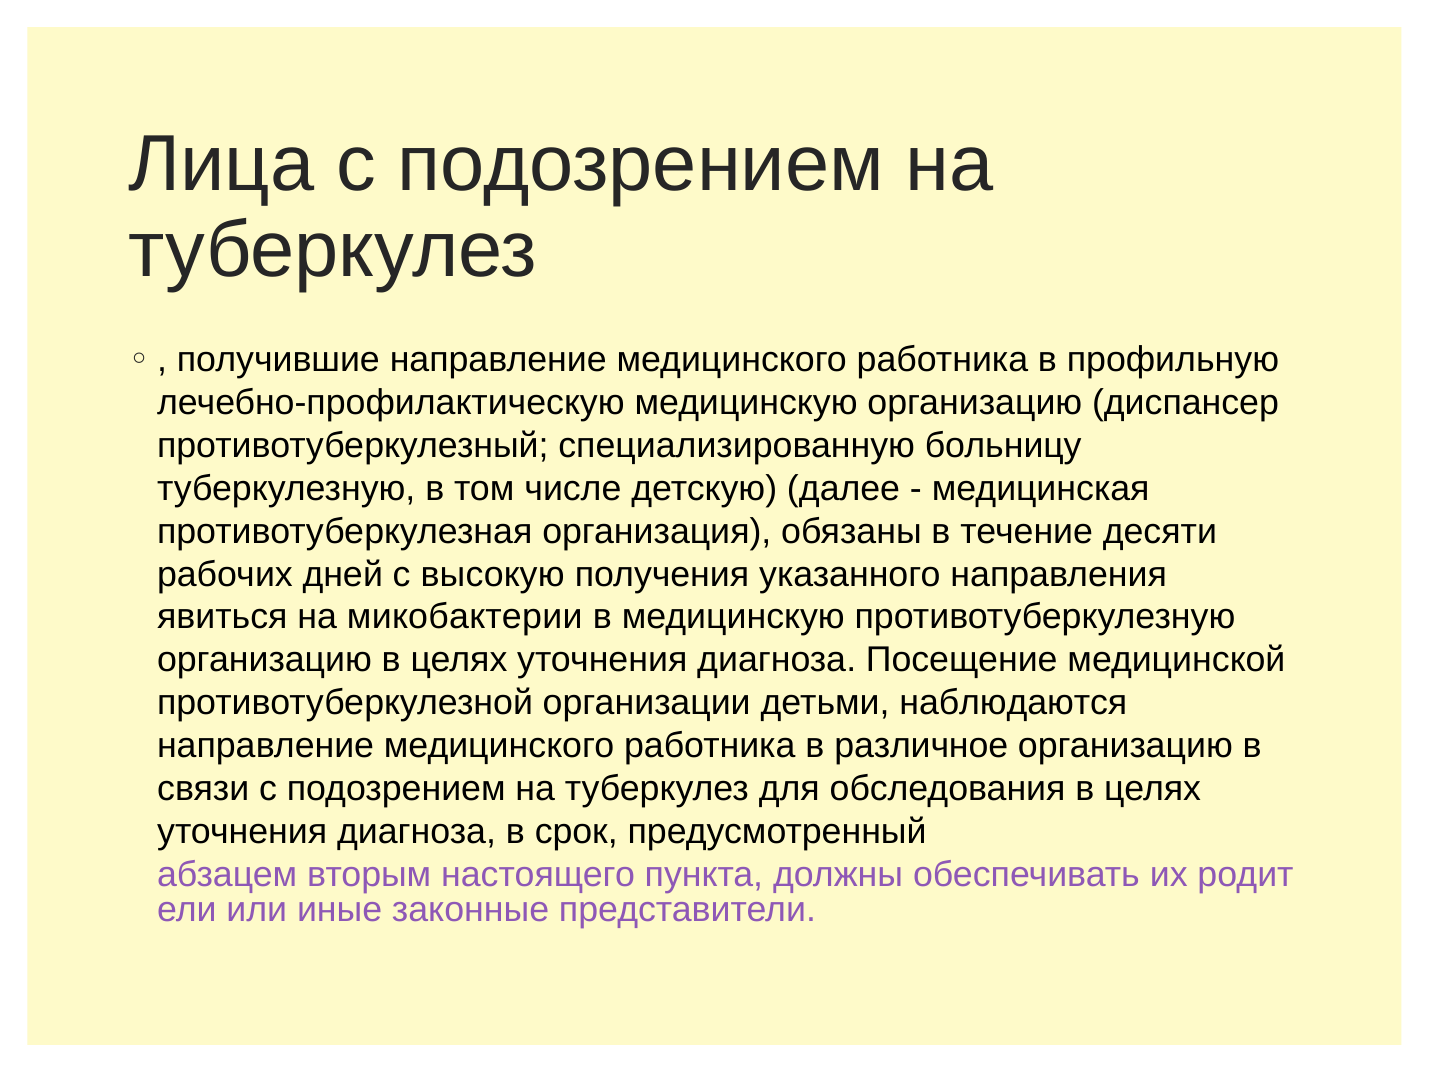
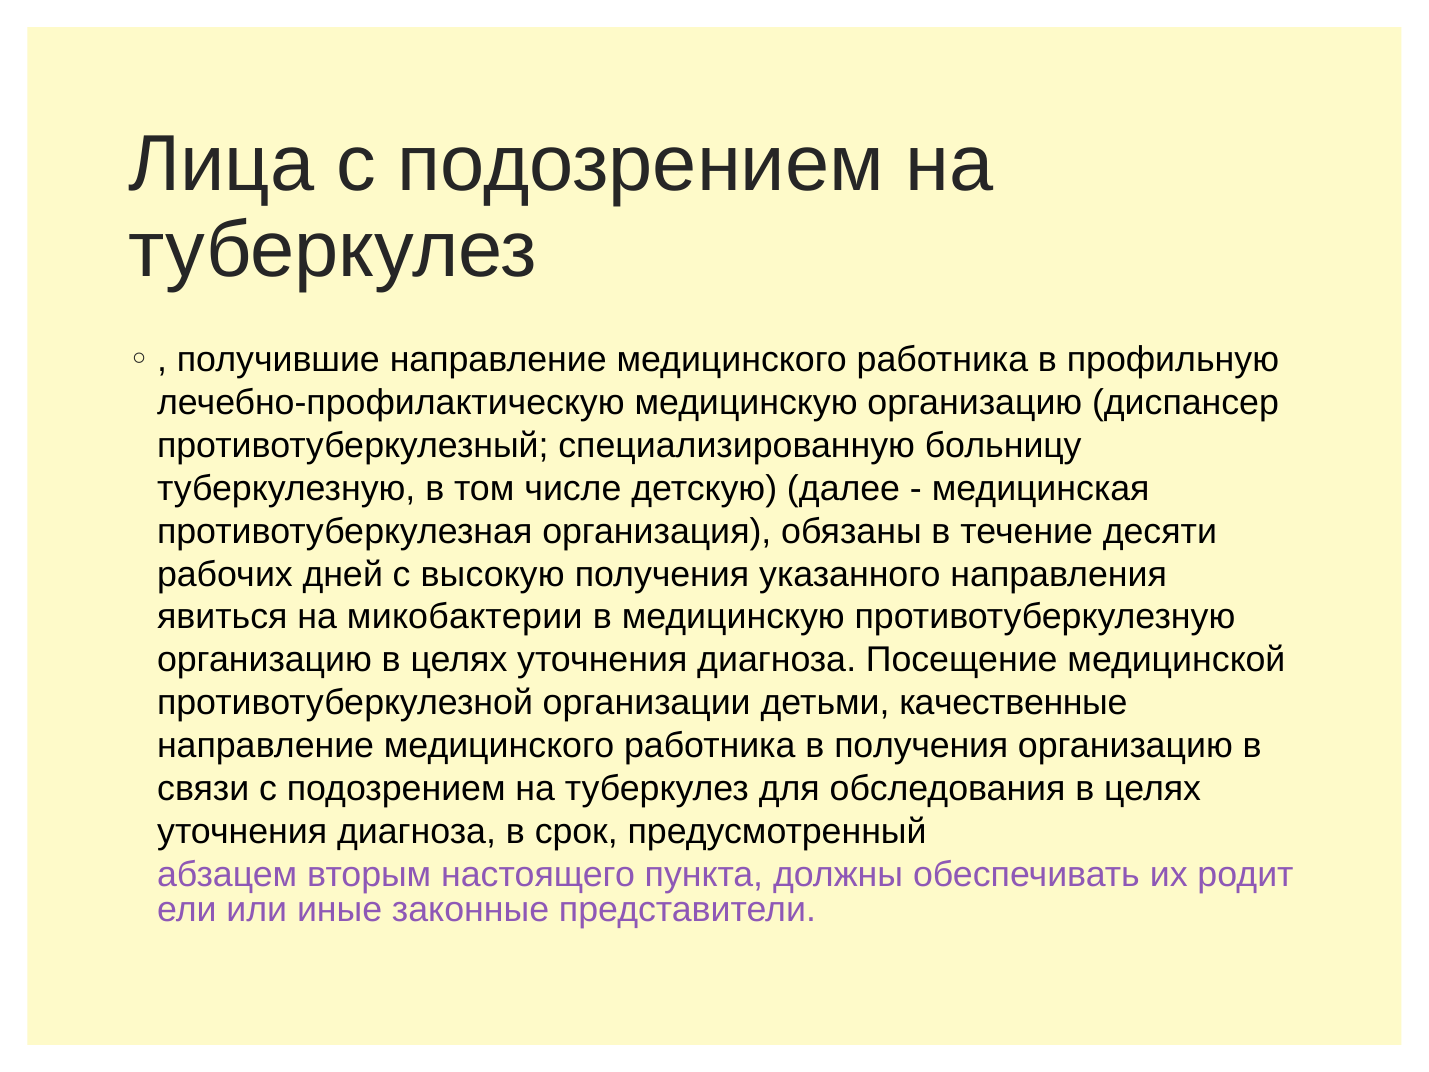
наблюдаются: наблюдаются -> качественные (1013, 703)
в различное: различное -> получения (921, 746)
